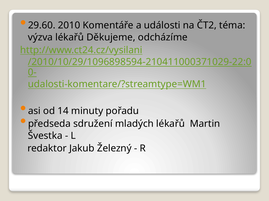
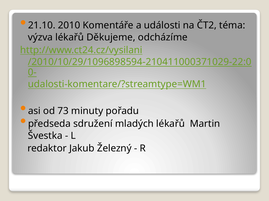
29.60: 29.60 -> 21.10 (42, 25)
14: 14 -> 73 (63, 111)
